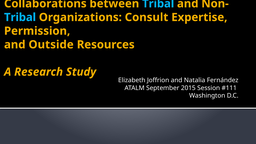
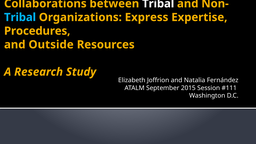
Tribal colour: light blue -> white (158, 4)
Consult: Consult -> Express (147, 17)
Permission: Permission -> Procedures (37, 31)
